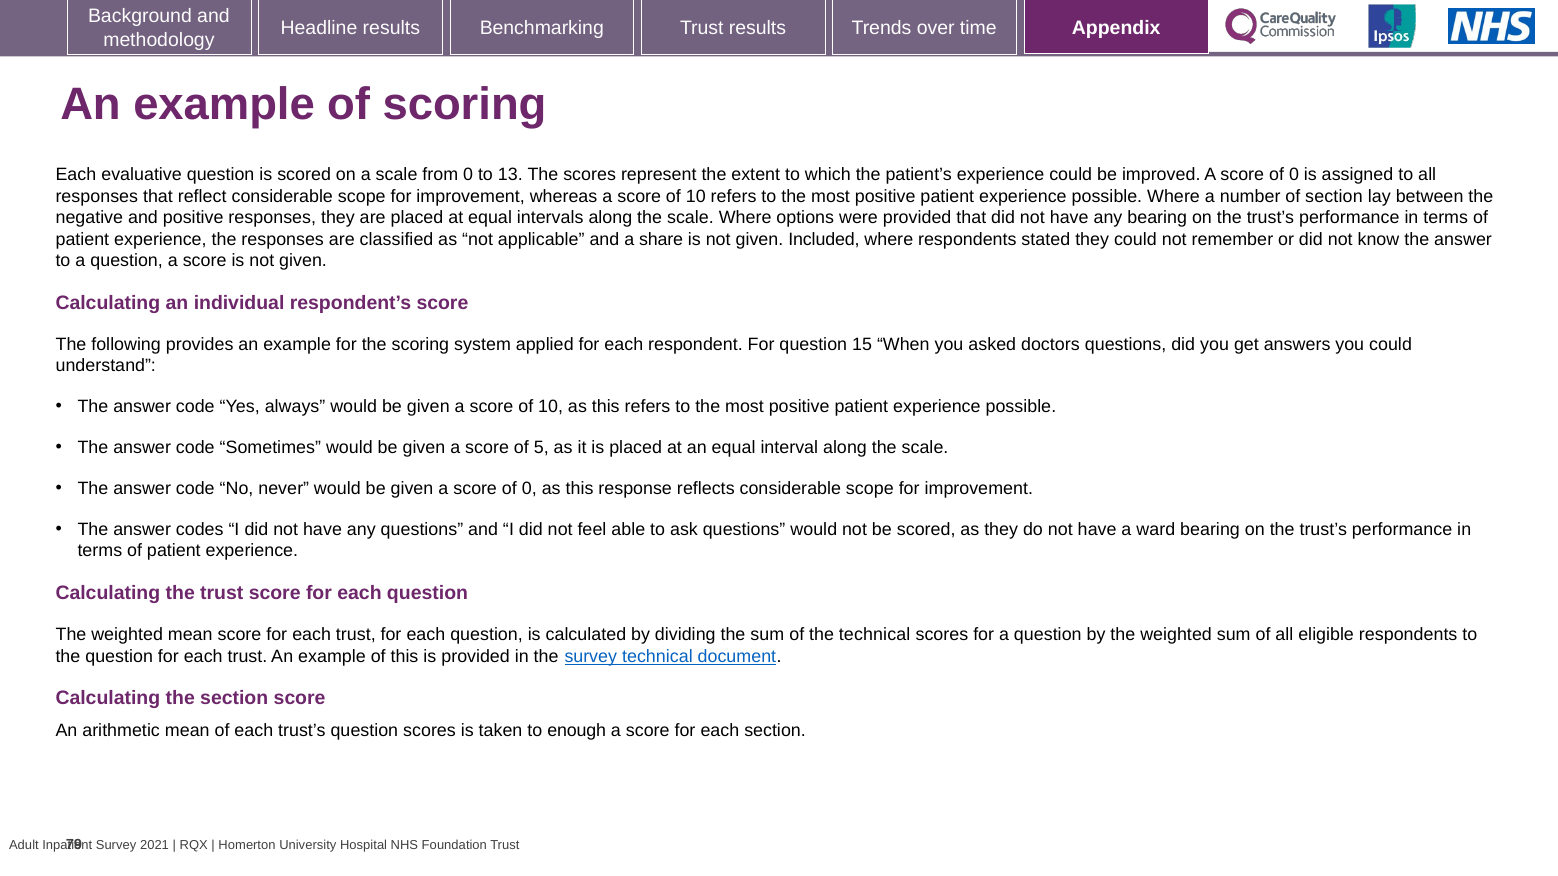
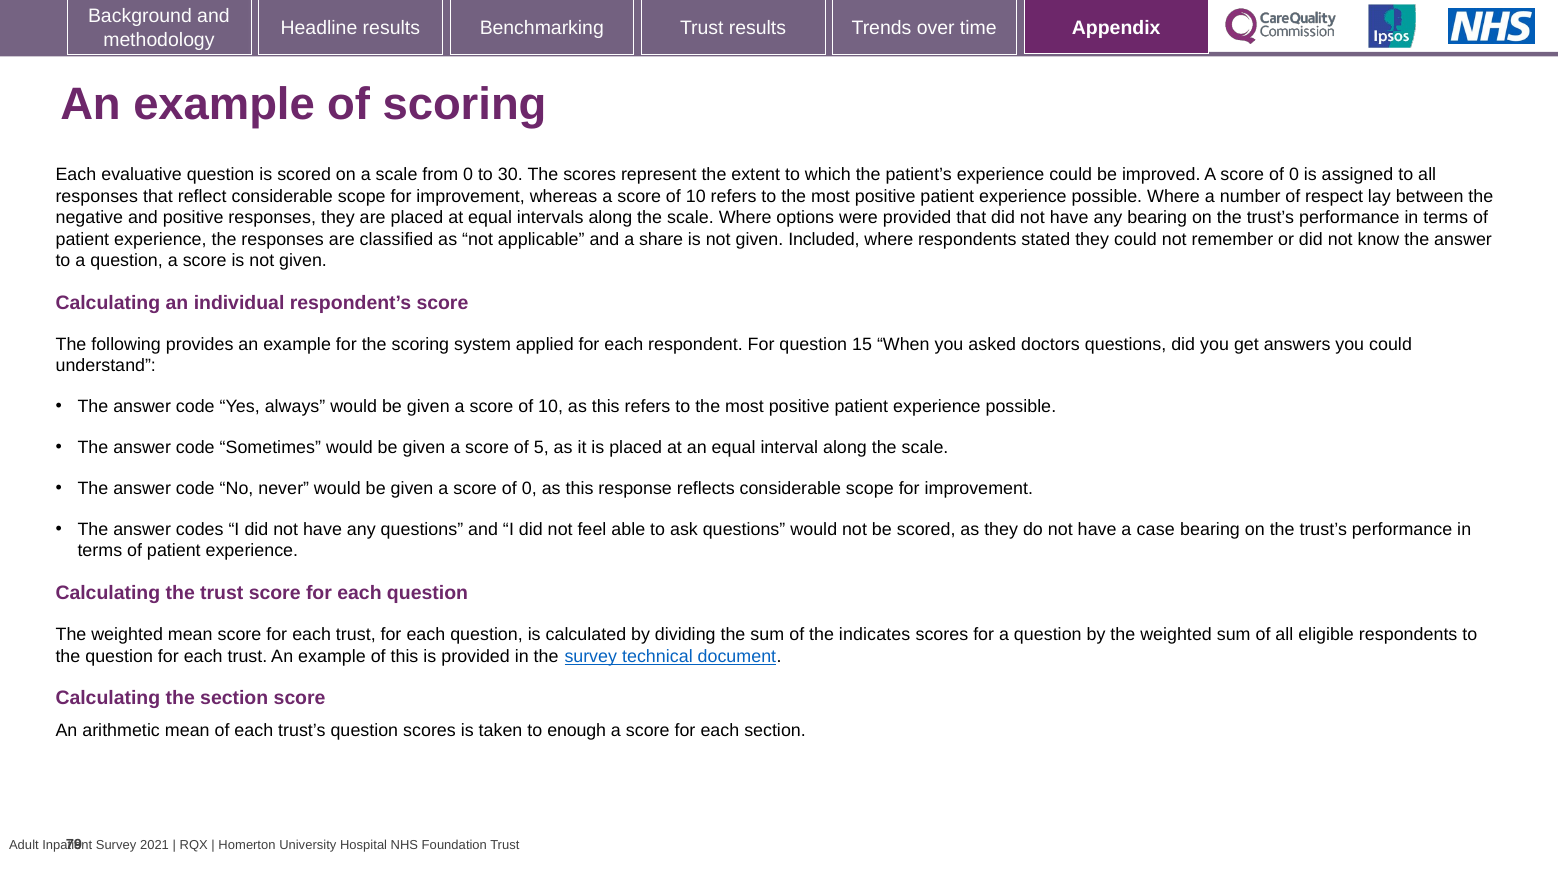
13: 13 -> 30 (510, 175)
of section: section -> respect (1334, 196)
ward: ward -> case (1156, 530)
the technical: technical -> indicates (875, 635)
